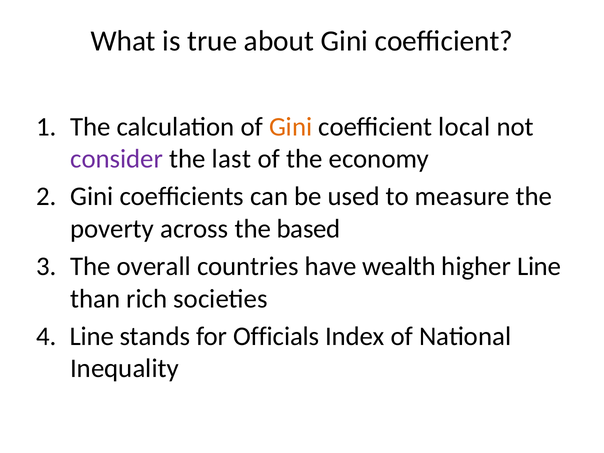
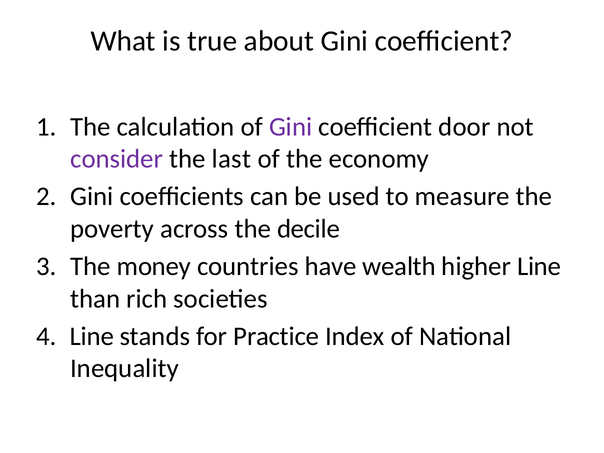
Gini colour: orange -> purple (291, 127)
local: local -> door (464, 127)
based: based -> decile (309, 229)
overall: overall -> money (154, 266)
Officials: Officials -> Practice (276, 336)
